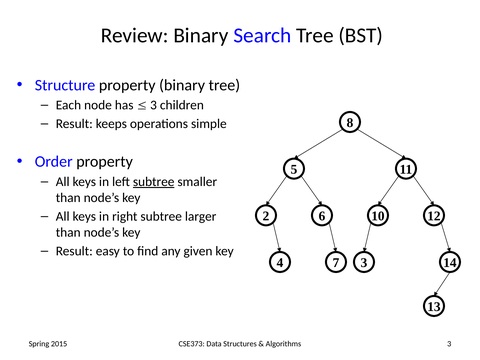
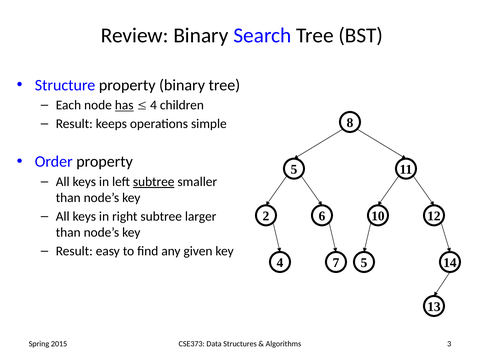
has underline: none -> present (124, 105)
3: 3 -> 4 (154, 105)
7 3: 3 -> 5 (364, 263)
